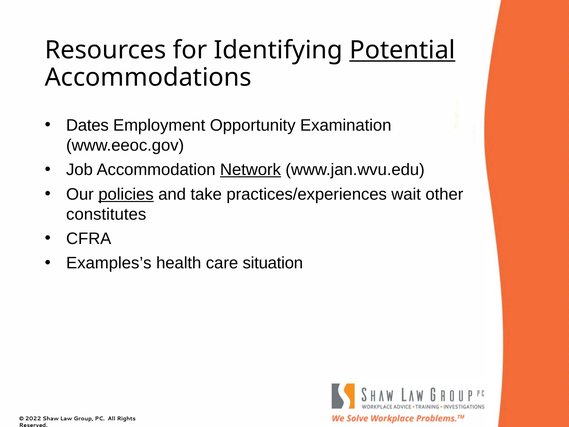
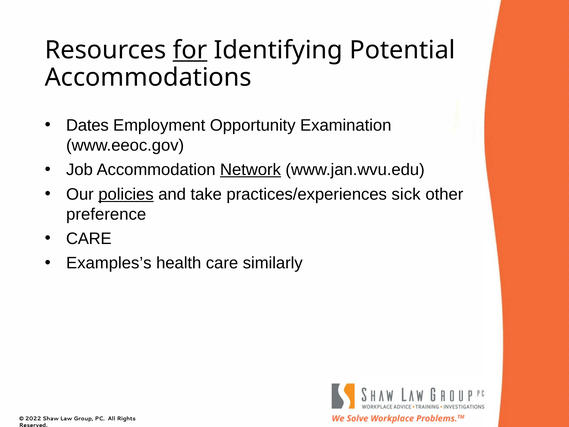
for underline: none -> present (190, 50)
Potential underline: present -> none (402, 50)
wait: wait -> sick (406, 194)
constitutes: constitutes -> preference (106, 214)
CFRA: CFRA -> CARE (89, 239)
situation: situation -> similarly (273, 263)
